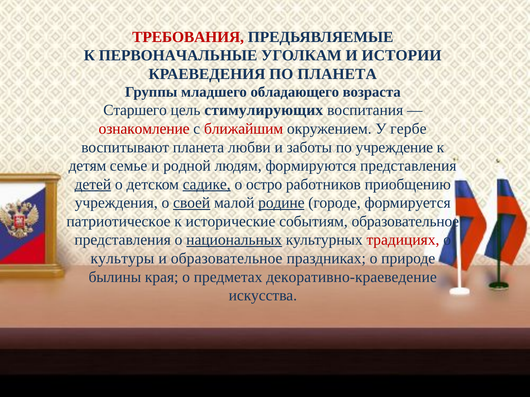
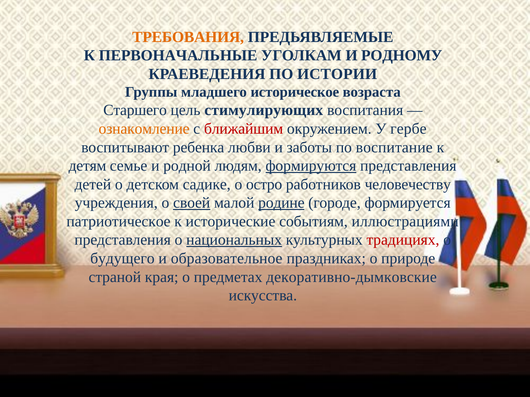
ТРЕБОВАНИЯ colour: red -> orange (188, 37)
ИСТОРИИ: ИСТОРИИ -> РОДНОМУ (402, 56)
ПО ПЛАНЕТА: ПЛАНЕТА -> ИСТОРИИ (337, 74)
обладающего: обладающего -> историческое (295, 92)
ознакомление colour: red -> orange (144, 129)
воспитывают планета: планета -> ребенка (199, 147)
учреждение: учреждение -> воспитание (394, 147)
формируются underline: none -> present (311, 166)
детей underline: present -> none (93, 185)
садике underline: present -> none (207, 185)
приобщению: приобщению -> человечеству (408, 185)
событиям образовательное: образовательное -> иллюстрациями (405, 222)
культуры: культуры -> будущего (122, 259)
былины: былины -> страной (115, 277)
декоративно-краеведение: декоративно-краеведение -> декоративно-дымковские (352, 277)
